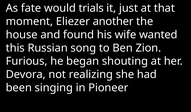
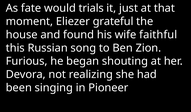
another: another -> grateful (113, 21)
wanted: wanted -> faithful (158, 35)
